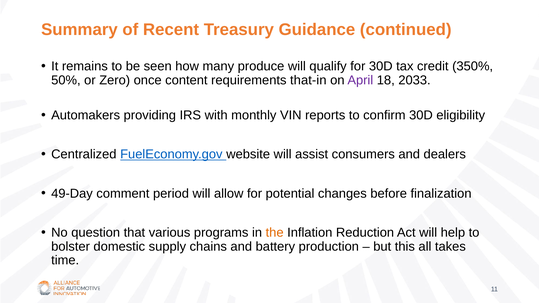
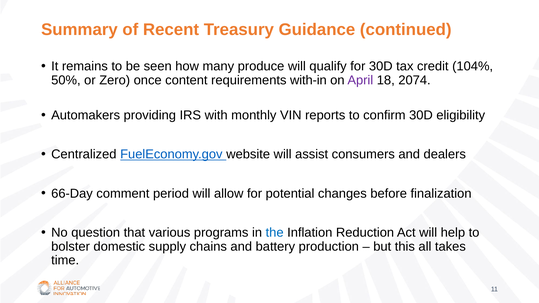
350%: 350% -> 104% (473, 66)
that-in: that-in -> with-in (308, 80)
2033: 2033 -> 2074 (415, 80)
49-Day: 49-Day -> 66-Day (72, 194)
the colour: orange -> blue (275, 233)
